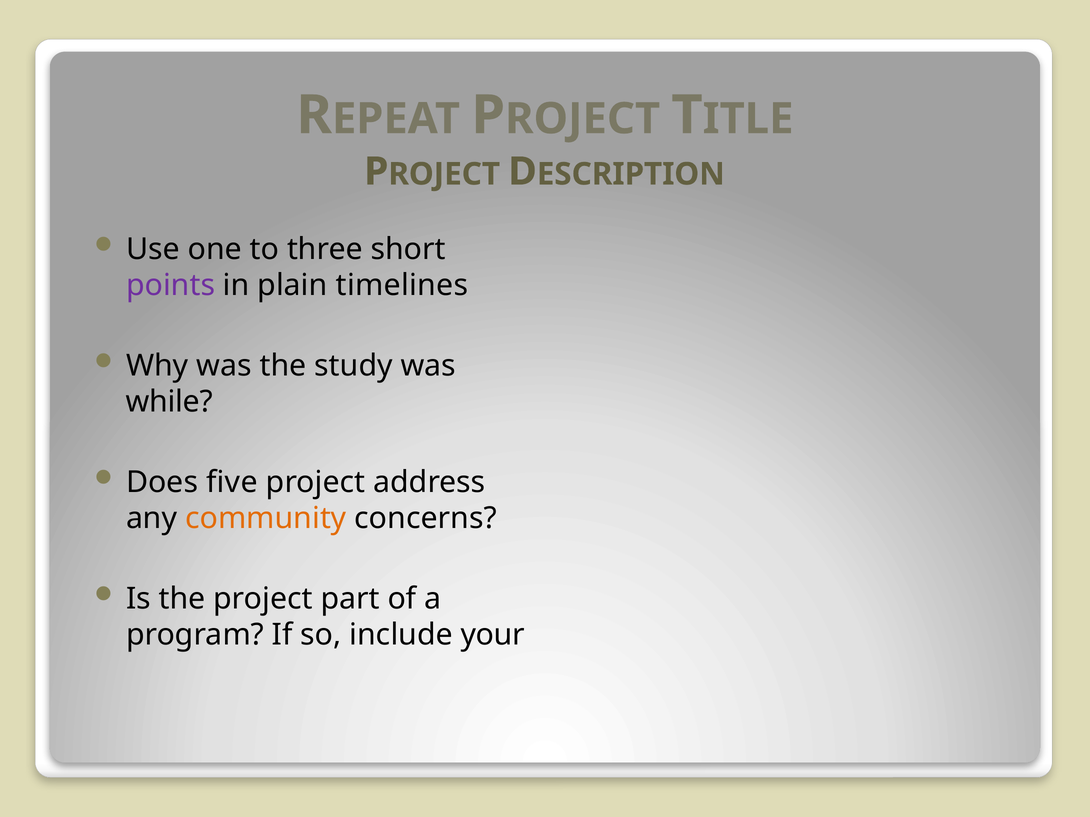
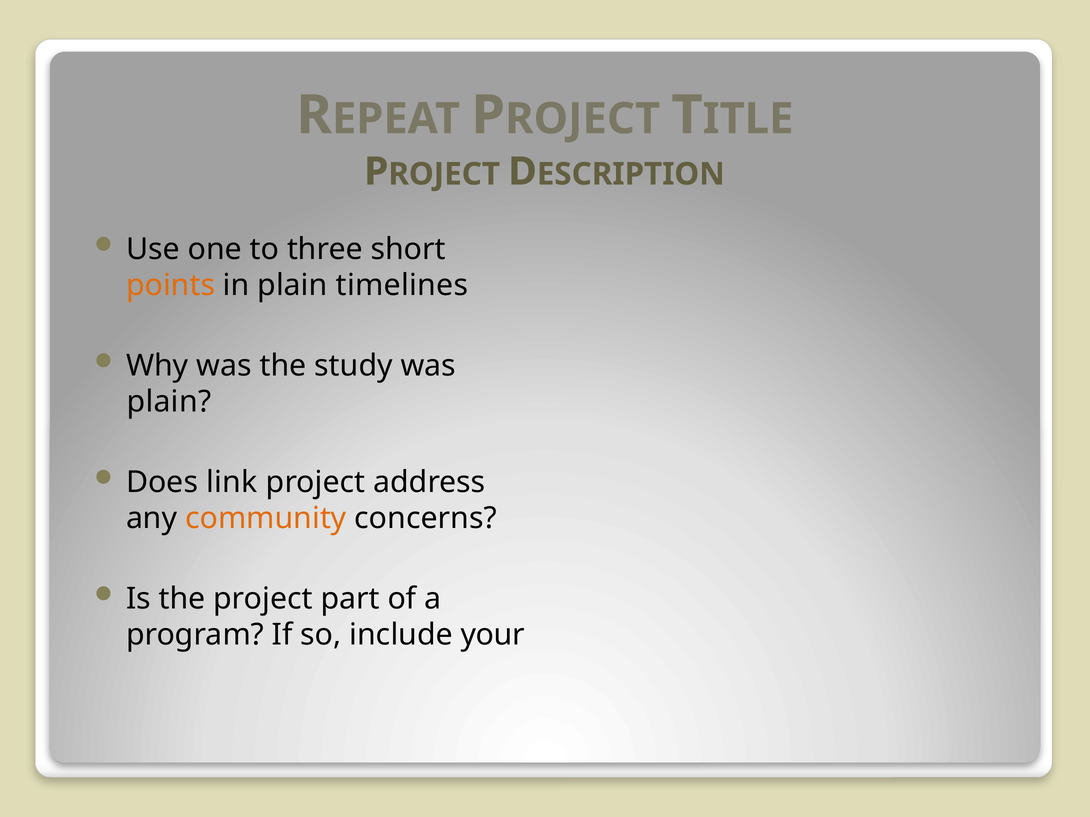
points colour: purple -> orange (171, 286)
while: while -> plain (169, 402)
five: five -> link (232, 482)
